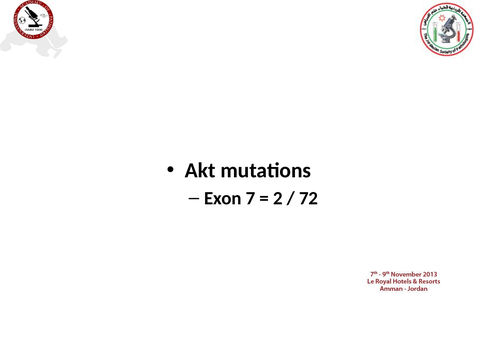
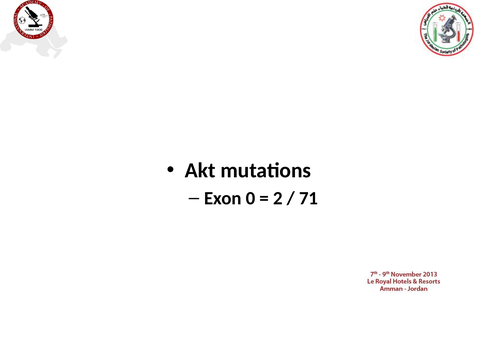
7: 7 -> 0 (251, 198)
72: 72 -> 71 (309, 198)
